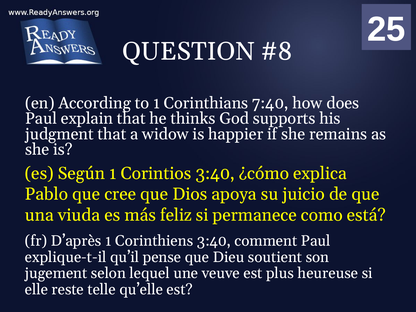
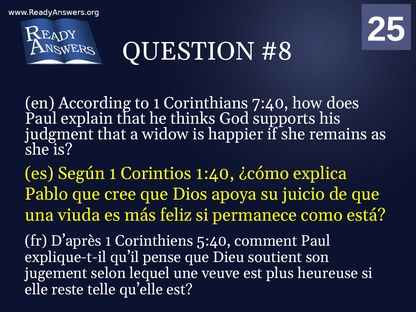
Corintios 3:40: 3:40 -> 1:40 (215, 173)
Corinthiens 3:40: 3:40 -> 5:40 (214, 241)
